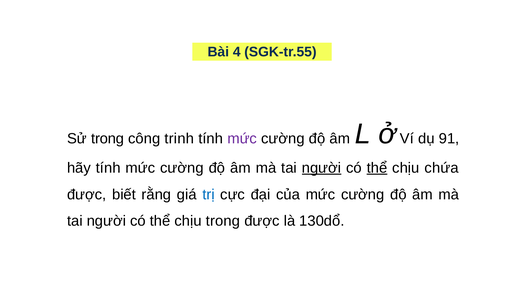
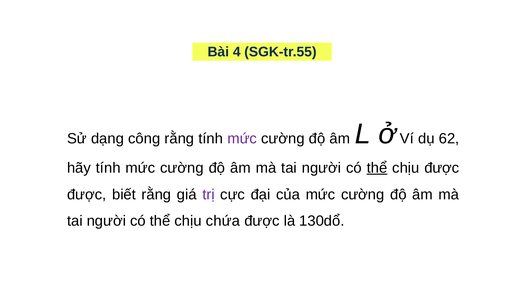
Sử trong: trong -> dạng (108, 138)
công trinh: trinh -> rằng (179, 138)
91: 91 -> 62 (449, 138)
người underline: present -> none (322, 168)
chịu chứa: chứa -> được (442, 168)
trị colour: blue -> purple (209, 194)
chịu trong: trong -> chứa (223, 221)
